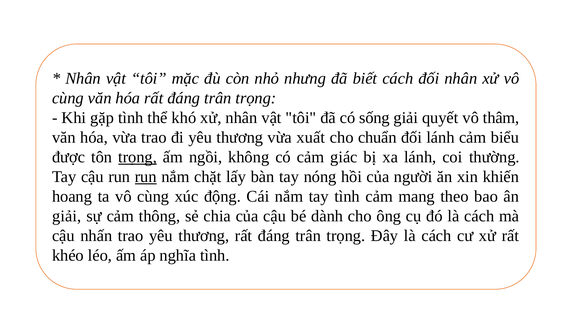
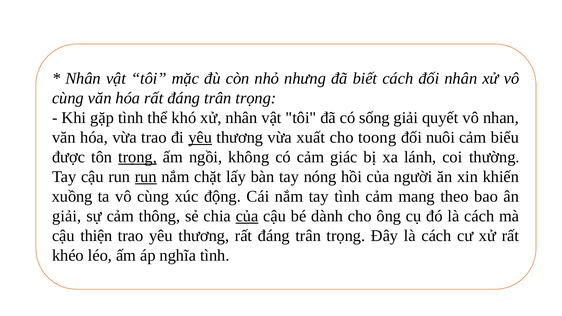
thâm: thâm -> nhan (501, 118)
yêu underline: none -> present (200, 137)
chuẩn: chuẩn -> toong (377, 137)
đối lánh: lánh -> nuôi (441, 137)
hoang: hoang -> xuồng (72, 196)
của underline: none -> present (247, 216)
nhấn: nhấn -> thiện (96, 236)
